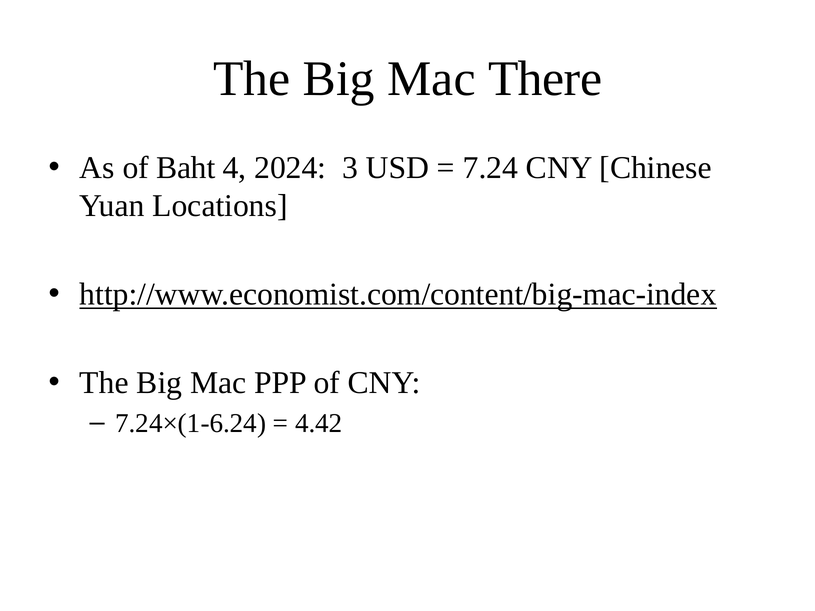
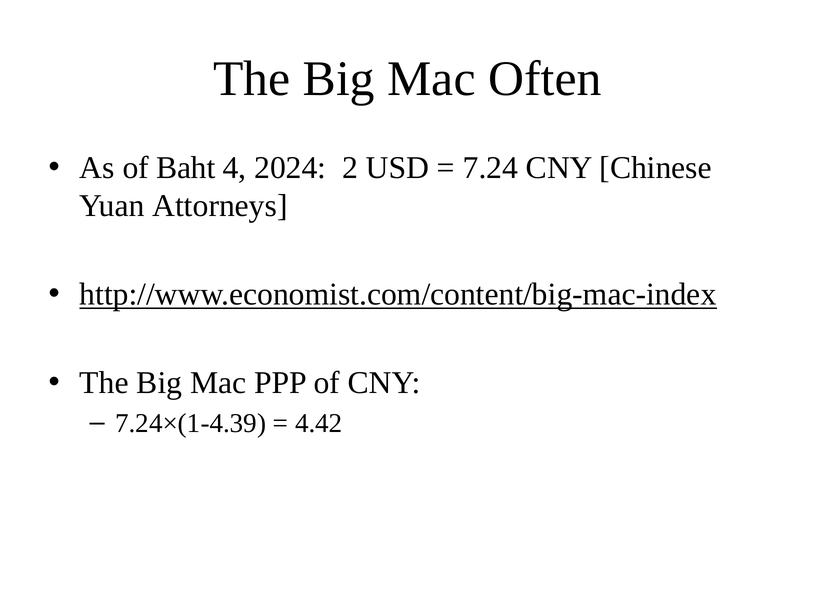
There: There -> Often (545, 79)
3: 3 -> 2 (350, 168)
Locations: Locations -> Attorneys (220, 206)
7.24×(1-6.24: 7.24×(1-6.24 -> 7.24×(1-4.39 (191, 423)
